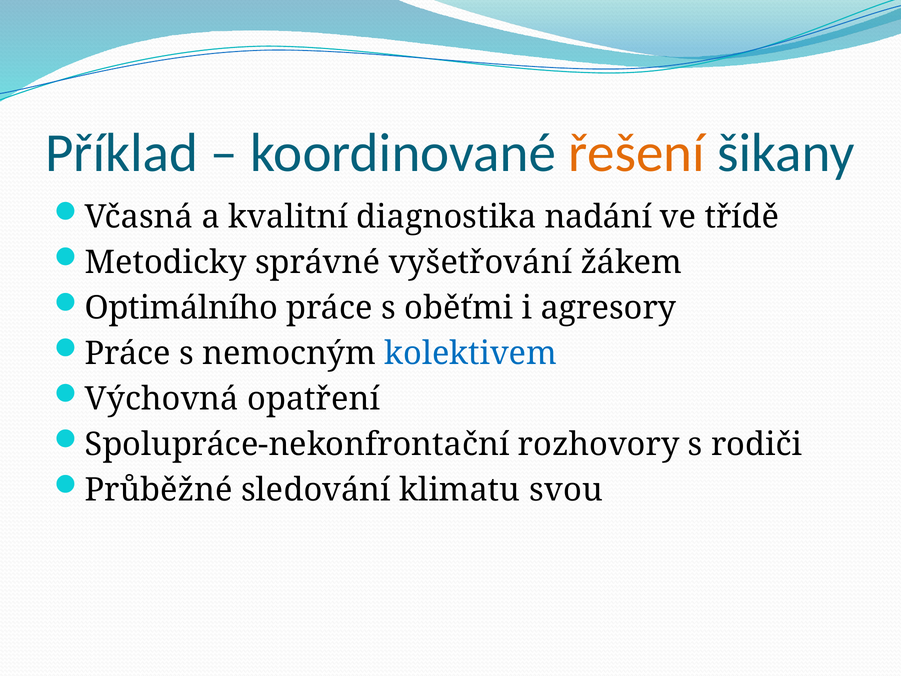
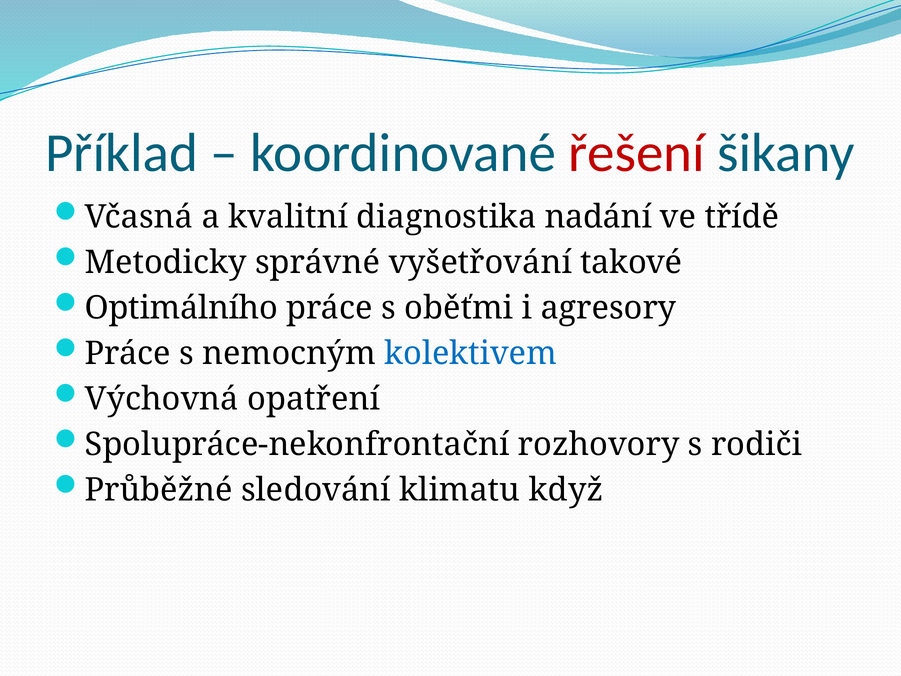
řešení colour: orange -> red (637, 153)
žákem: žákem -> takové (631, 262)
svou: svou -> když (566, 490)
